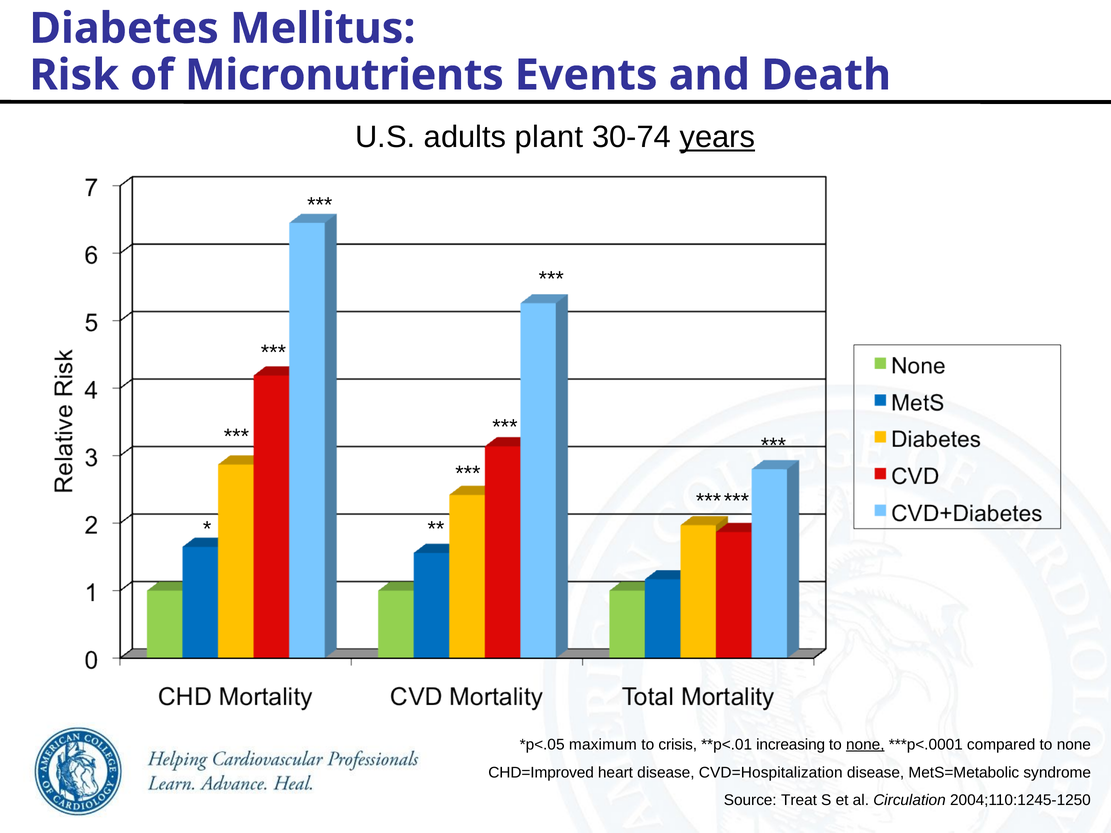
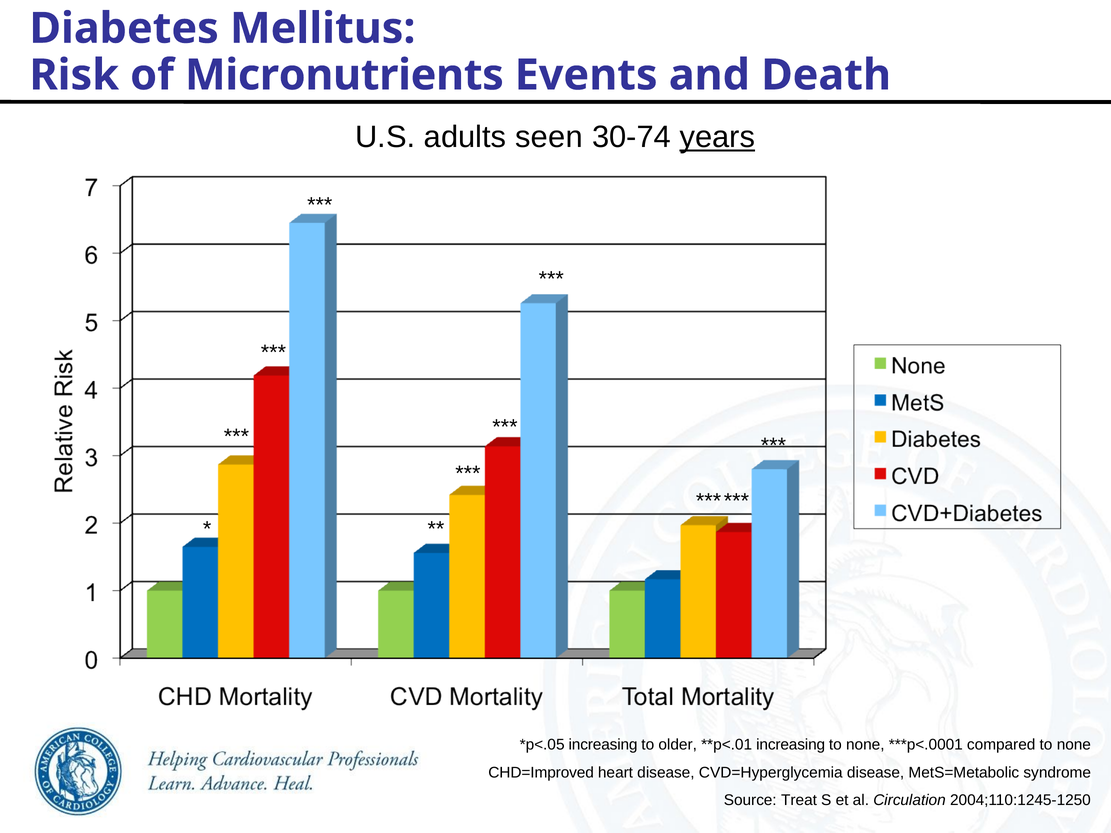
plant: plant -> seen (549, 137)
maximum: maximum -> increasing (603, 745)
crisis: crisis -> older (678, 745)
none underline: present -> none (865, 745)
CVD=Hospitalization: CVD=Hospitalization -> CVD=Hyperglycemia (771, 773)
